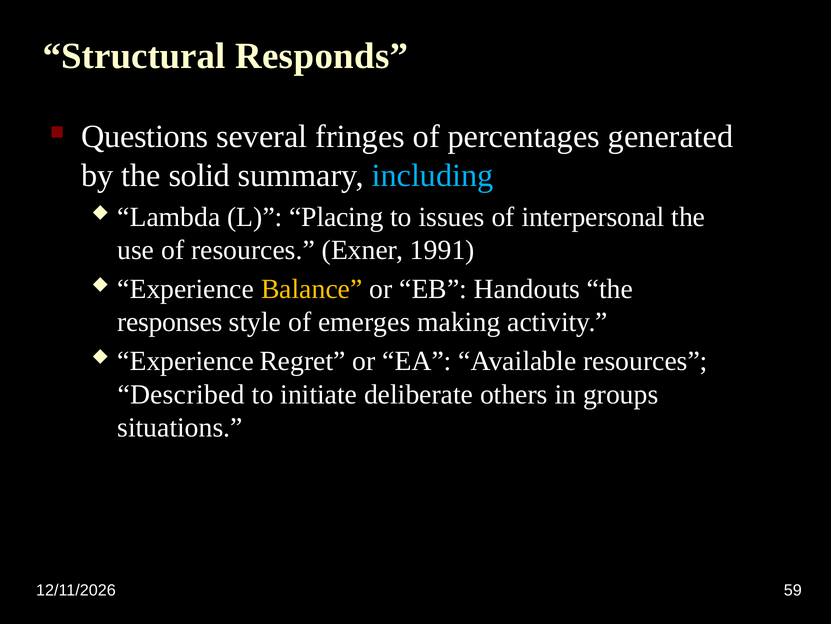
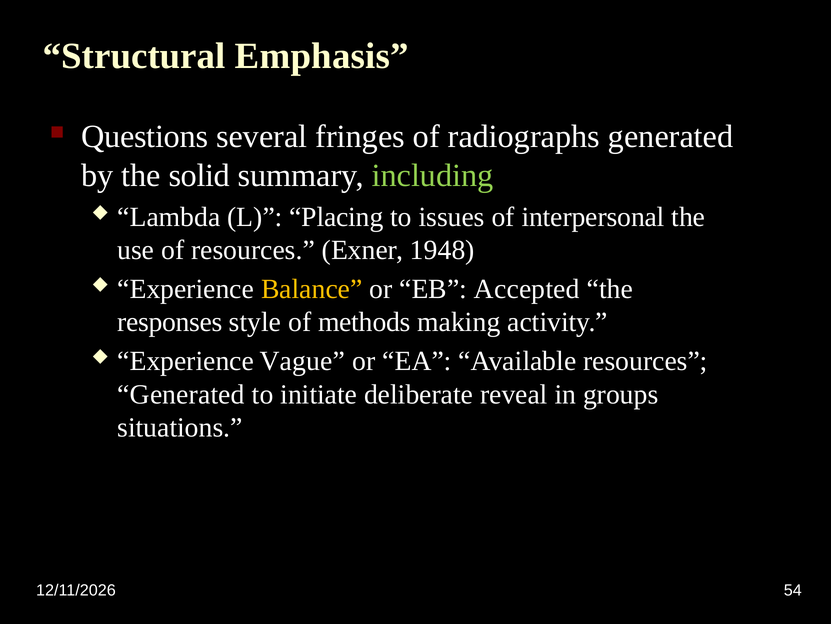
Responds: Responds -> Emphasis (322, 56)
percentages: percentages -> radiographs (524, 137)
including colour: light blue -> light green (433, 175)
1991: 1991 -> 1948 (442, 250)
Handouts: Handouts -> Accepted (527, 289)
emerges: emerges -> methods (364, 322)
Regret: Regret -> Vague (302, 361)
Described: Described -> Generated (181, 394)
others: others -> reveal (514, 394)
59: 59 -> 54 (793, 590)
